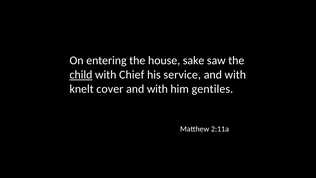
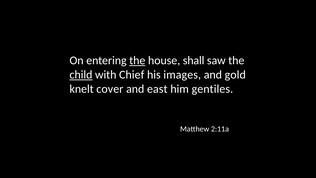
the underline: none -> present (137, 60)
sake: sake -> shall (194, 60)
service: service -> images (182, 75)
with: with -> gold (235, 75)
with: with -> east (157, 89)
